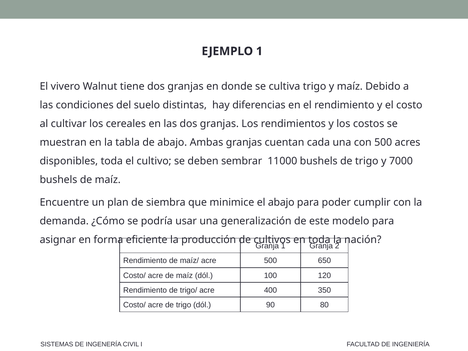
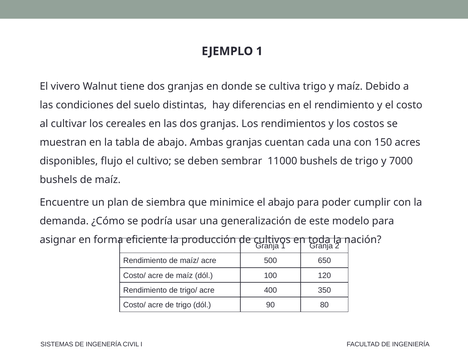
con 500: 500 -> 150 (383, 142)
disponibles toda: toda -> flujo (112, 161)
